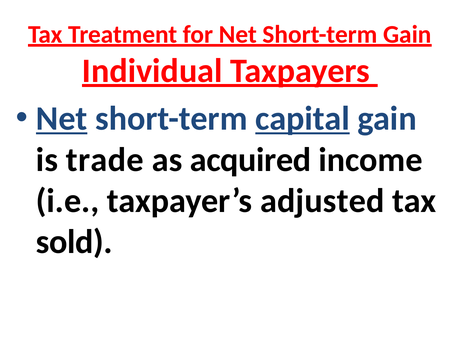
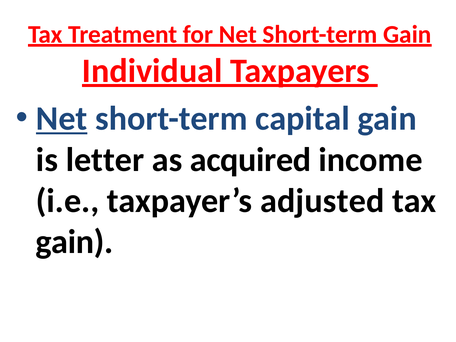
capital underline: present -> none (303, 119)
trade: trade -> letter (105, 160)
sold: sold -> gain (74, 242)
